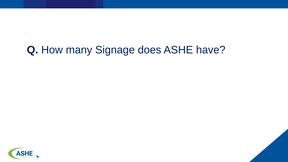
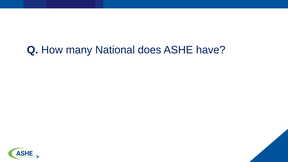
Signage: Signage -> National (115, 50)
